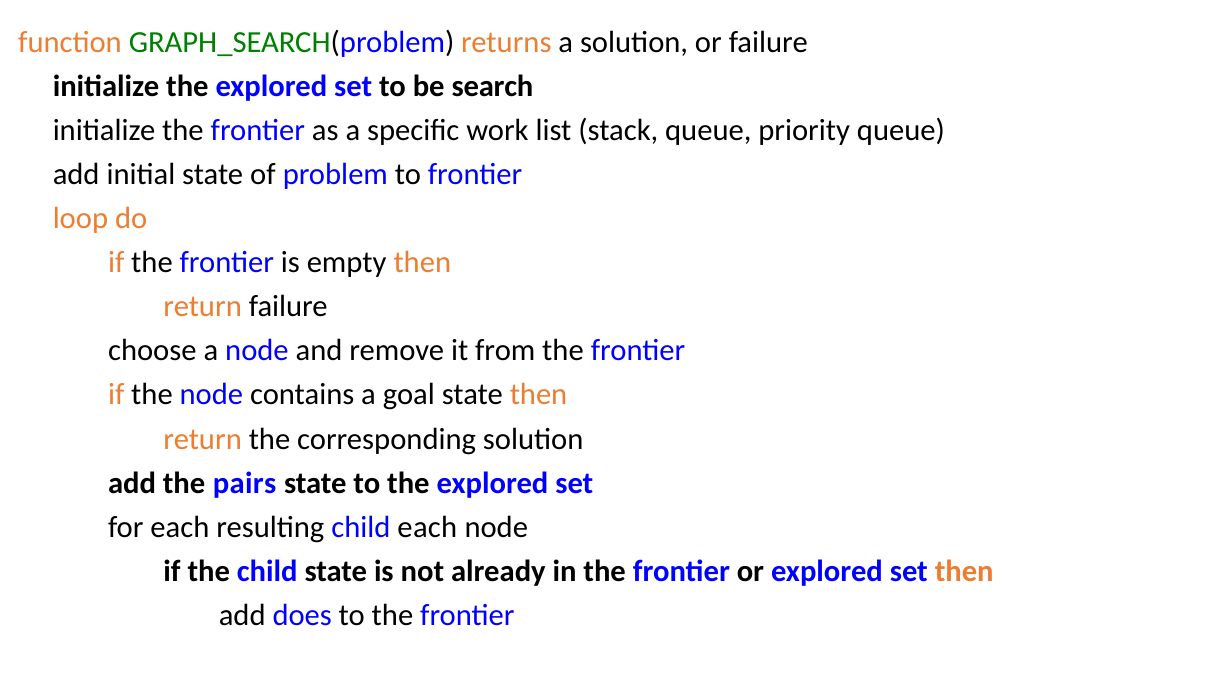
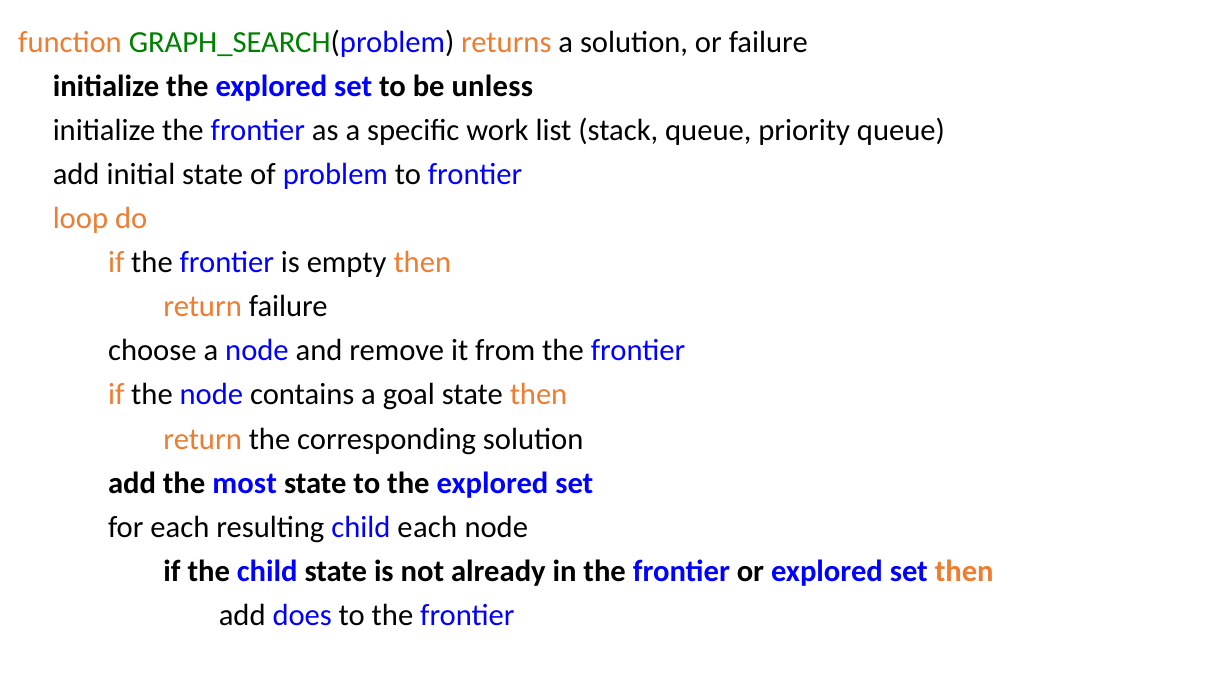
search: search -> unless (492, 86)
pairs: pairs -> most (245, 483)
